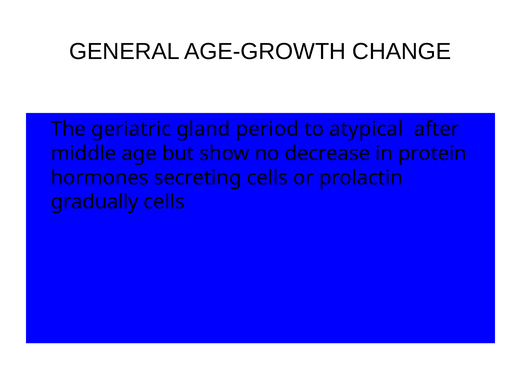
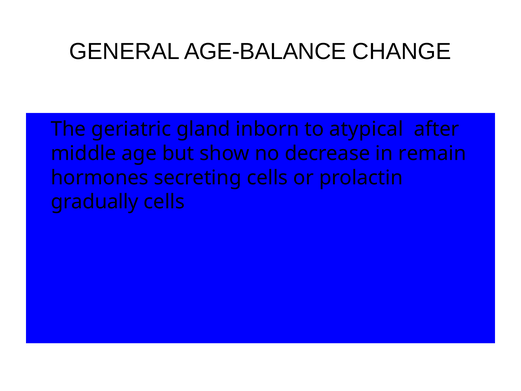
AGE-GROWTH: AGE-GROWTH -> AGE-BALANCE (265, 52)
period: period -> inborn (267, 129)
protein: protein -> remain (432, 153)
